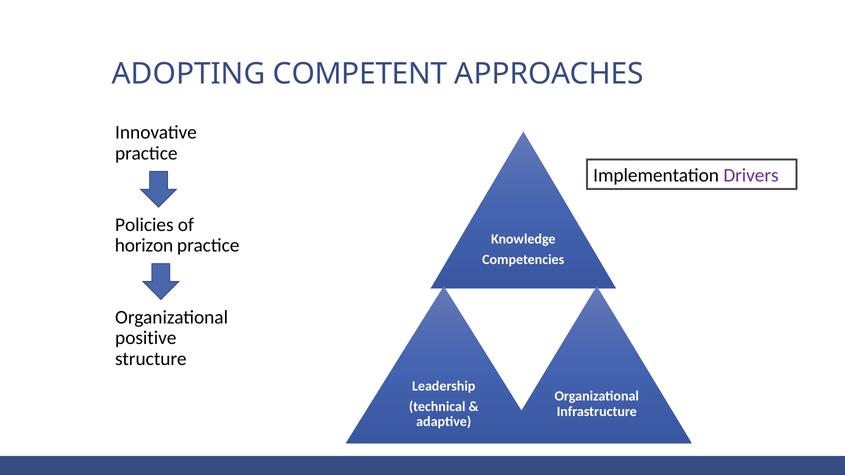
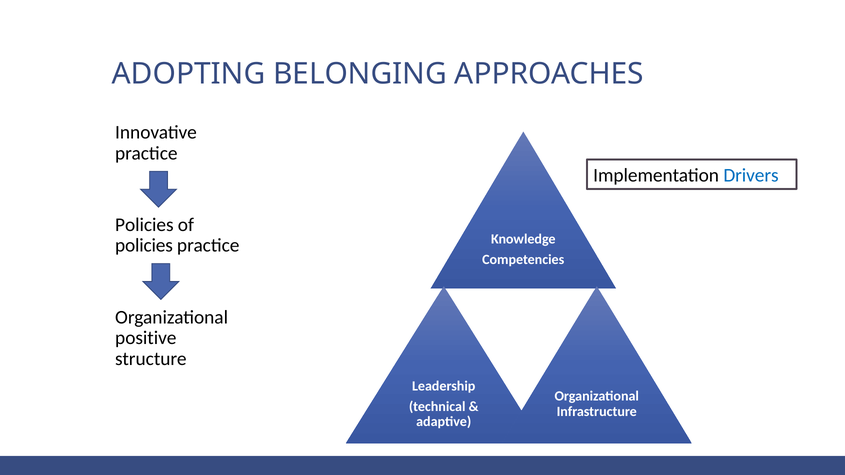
COMPETENT: COMPETENT -> BELONGING (360, 74)
Drivers colour: purple -> blue (751, 176)
horizon: horizon -> policies (144, 246)
